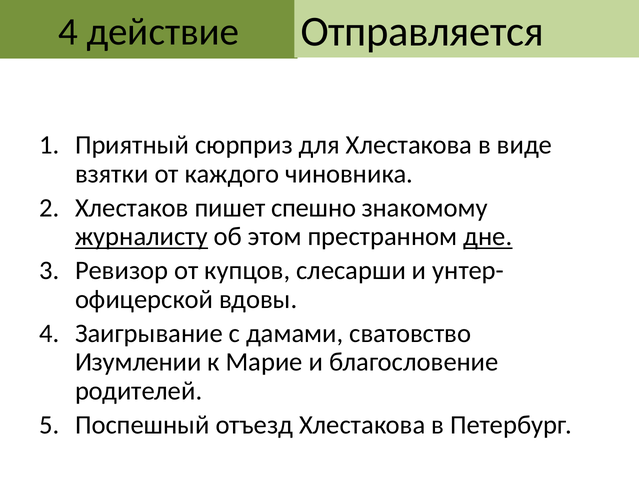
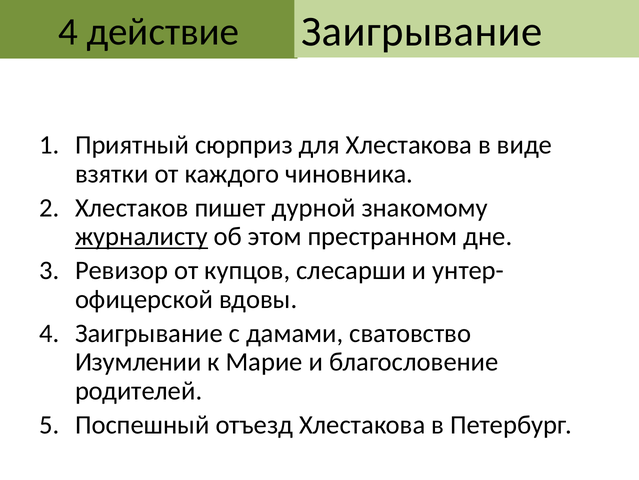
Отправляется: Отправляется -> Заигрывание (422, 32)
спешно: спешно -> дурной (314, 208)
дне underline: present -> none (488, 236)
